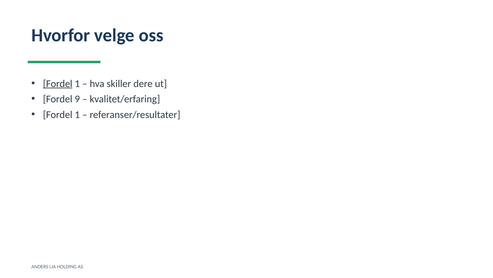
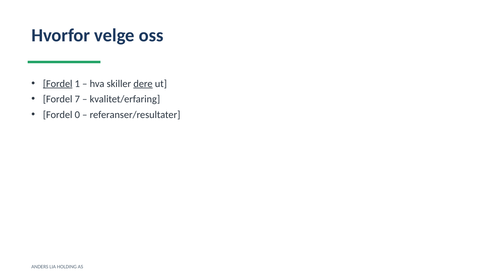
dere underline: none -> present (143, 83)
9: 9 -> 7 (77, 99)
1: 1 -> 0 (77, 114)
